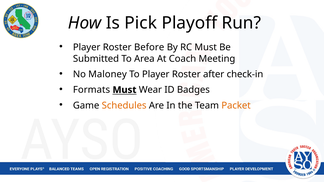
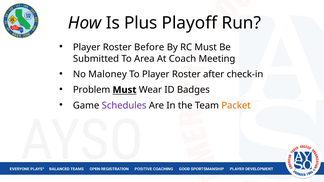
Pick: Pick -> Plus (141, 23)
Formats: Formats -> Problem (92, 90)
Schedules colour: orange -> purple (124, 106)
